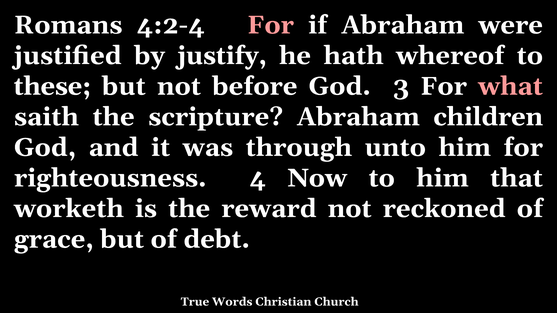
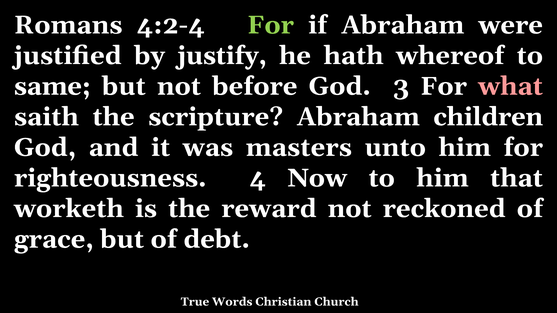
For colour: pink -> light green (271, 25)
these: these -> same (52, 86)
through: through -> masters (299, 148)
